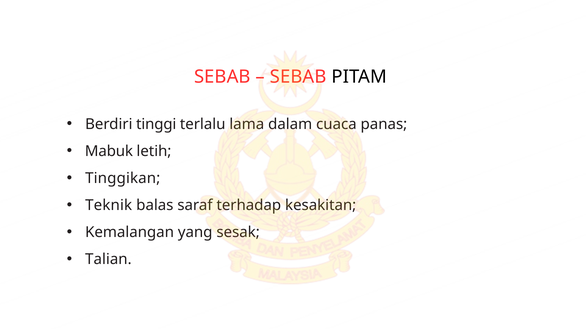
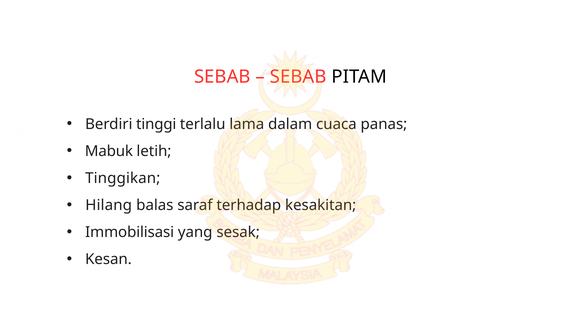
Teknik: Teknik -> Hilang (109, 206)
Kemalangan: Kemalangan -> Immobilisasi (130, 233)
Talian: Talian -> Kesan (108, 260)
